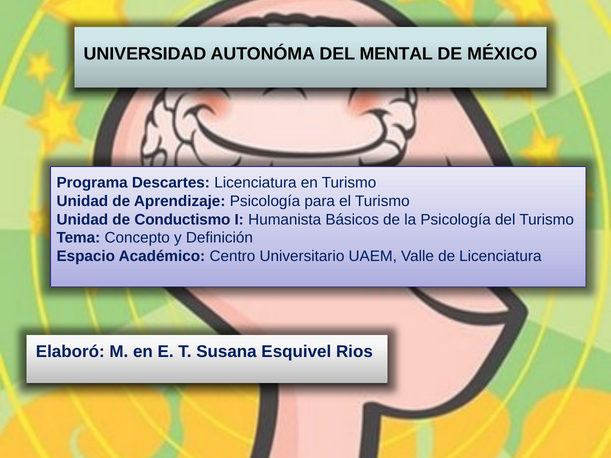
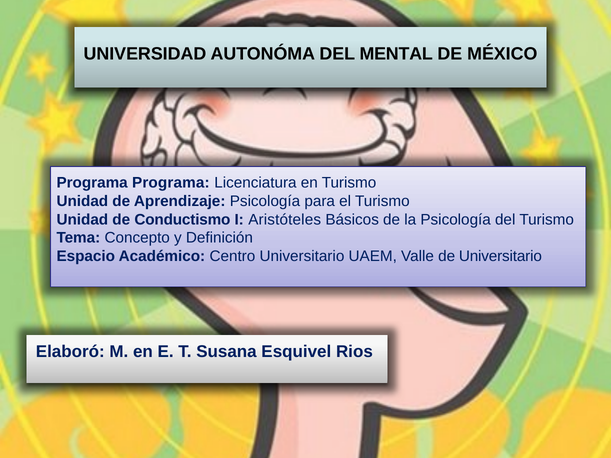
Programa Descartes: Descartes -> Programa (171, 183)
Humanista: Humanista -> Aristóteles (285, 220)
de Licenciatura: Licenciatura -> Universitario (500, 256)
